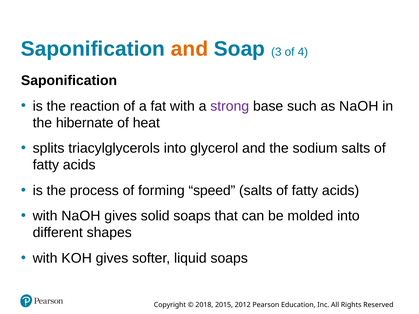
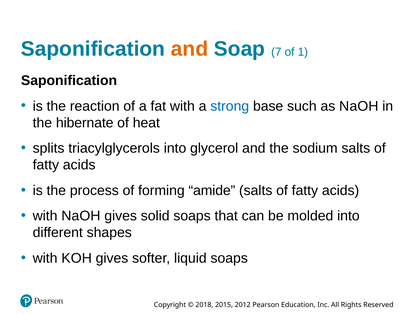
3: 3 -> 7 (276, 52)
4: 4 -> 1 (303, 52)
strong colour: purple -> blue (230, 106)
speed: speed -> amide (212, 191)
